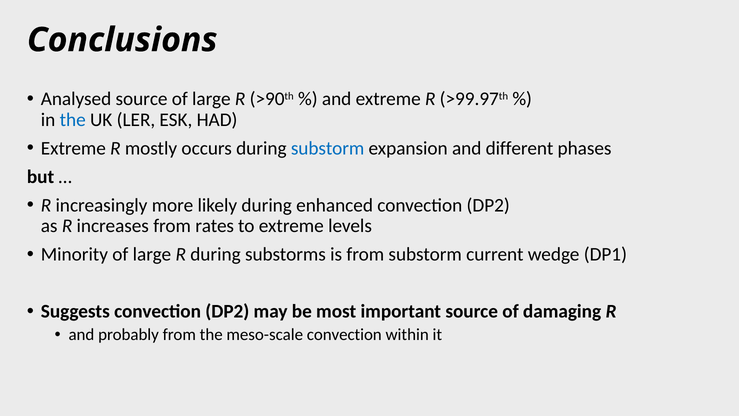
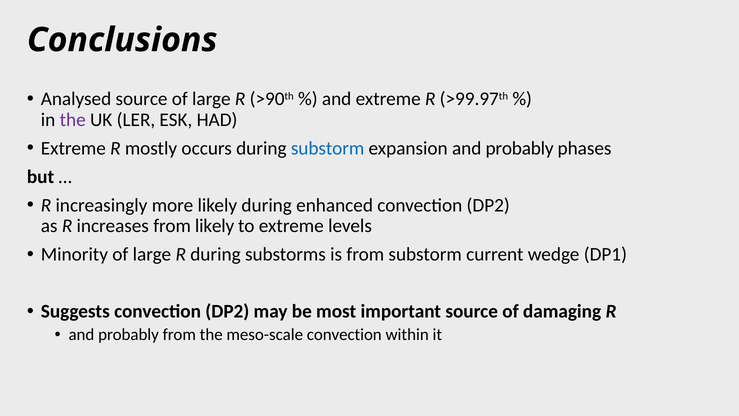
the colour: blue -> purple (73, 120)
expansion and different: different -> probably (520, 148)
from rates: rates -> likely (215, 226)
